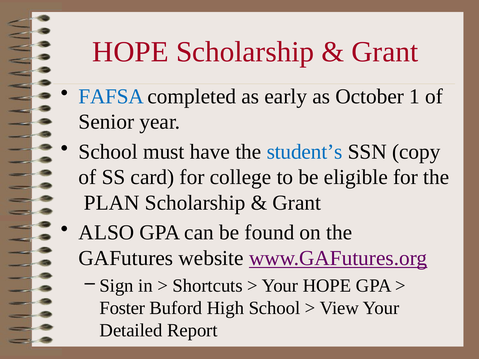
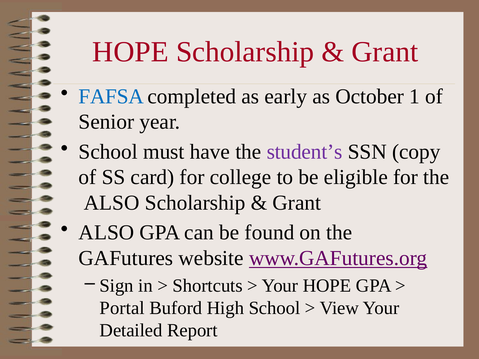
student’s colour: blue -> purple (305, 152)
PLAN: PLAN -> ALSO (112, 203)
Foster: Foster -> Portal (122, 308)
